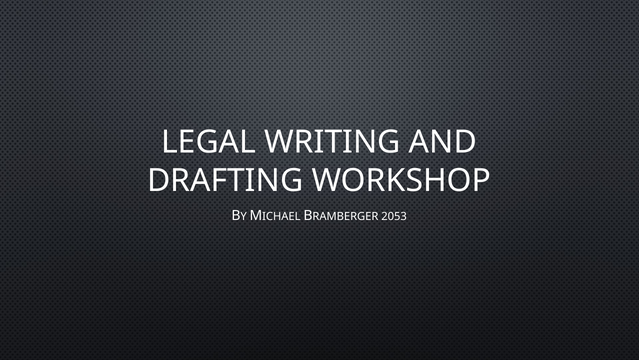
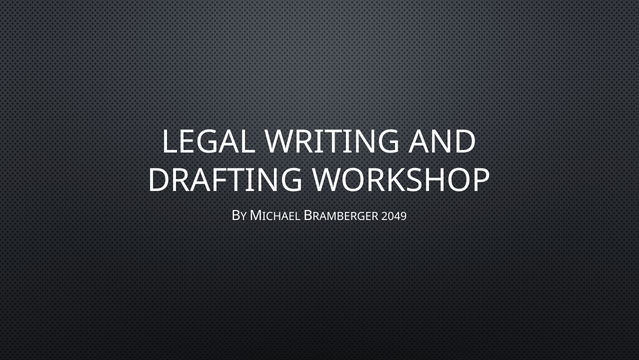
2053: 2053 -> 2049 (394, 216)
